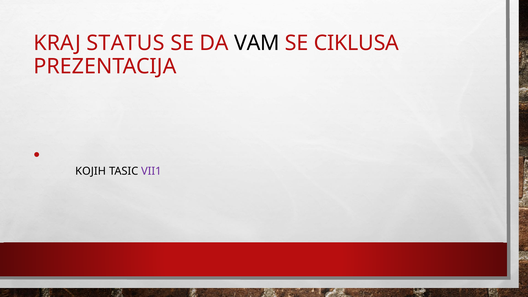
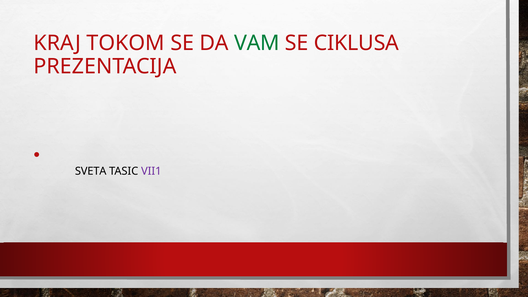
STATUS: STATUS -> TOKOM (126, 43)
VAM colour: black -> green (257, 43)
KOJIH: KOJIH -> SVETA (91, 171)
